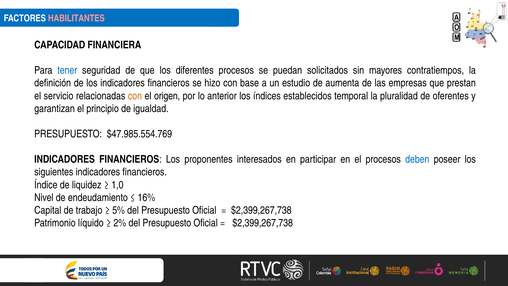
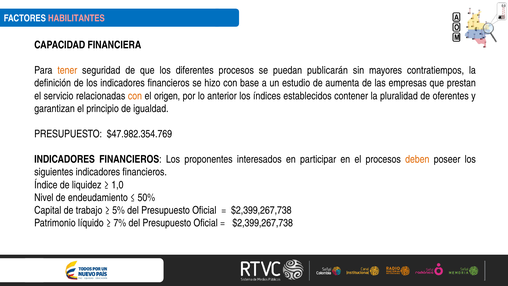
tener colour: blue -> orange (67, 70)
solicitados: solicitados -> publicarán (327, 70)
temporal: temporal -> contener (351, 96)
$47.985.554.769: $47.985.554.769 -> $47.982.354.769 (139, 134)
deben colour: blue -> orange (417, 159)
16%: 16% -> 50% (146, 197)
2%: 2% -> 7% (120, 223)
